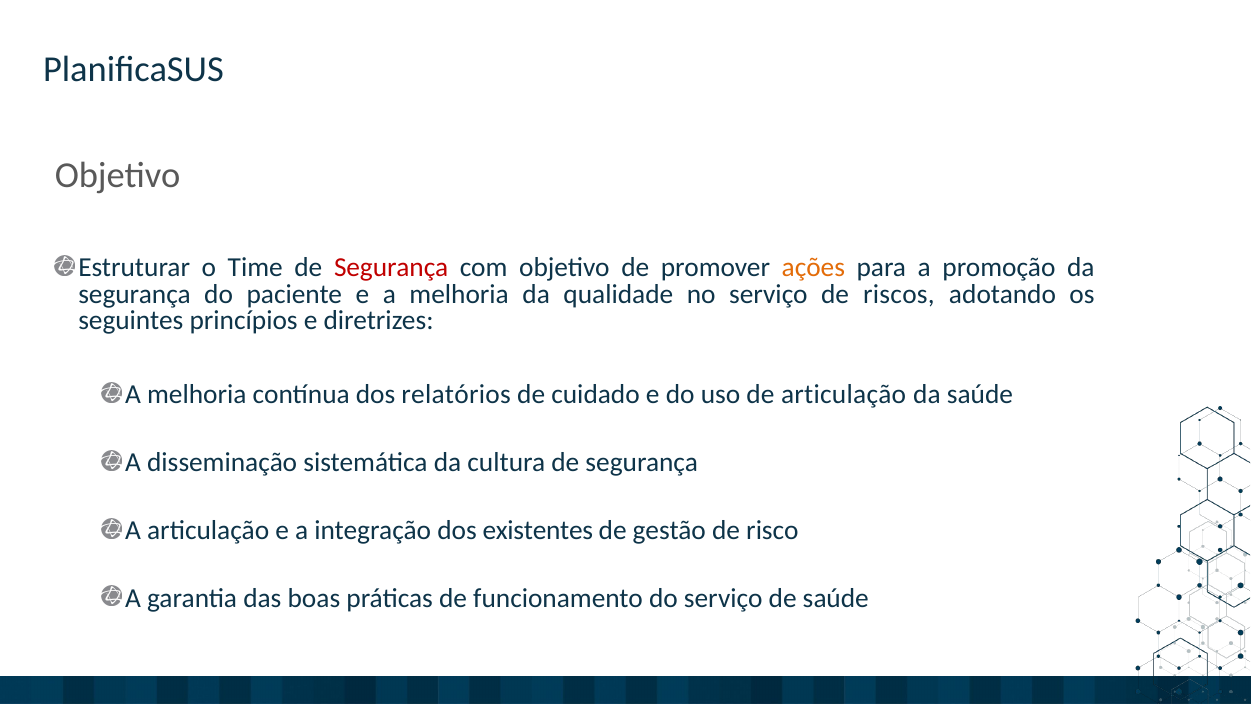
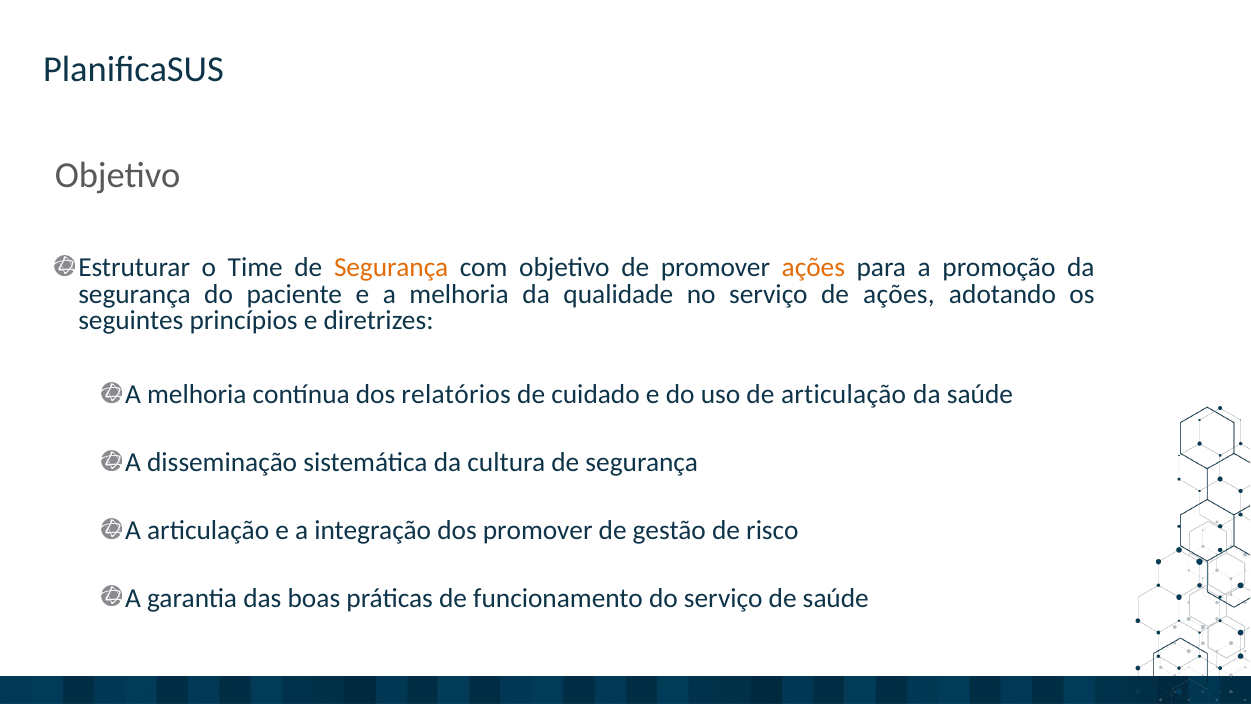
Segurança colour: red -> orange (391, 267)
de riscos: riscos -> ações (899, 294)
dos existentes: existentes -> promover (538, 530)
